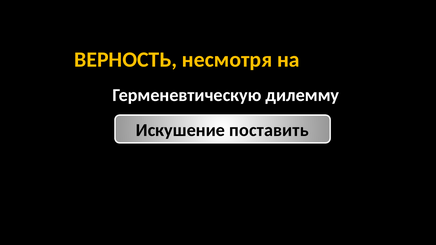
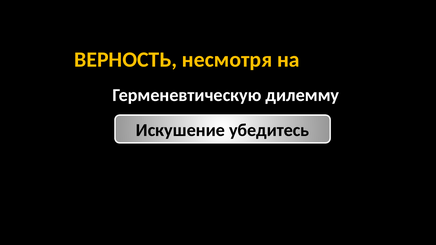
поставить: поставить -> убедитесь (269, 130)
